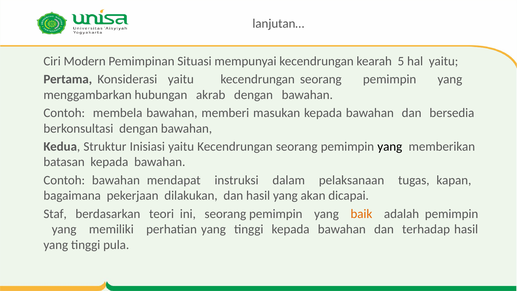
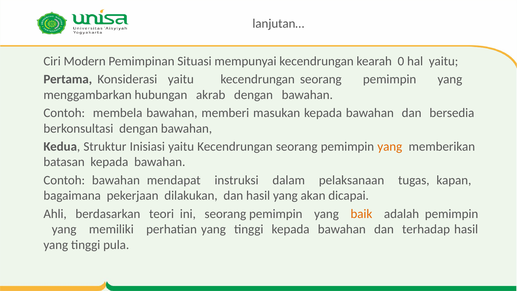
5: 5 -> 0 (401, 61)
yang colour: black -> orange (390, 146)
Staf: Staf -> Ahli (55, 214)
